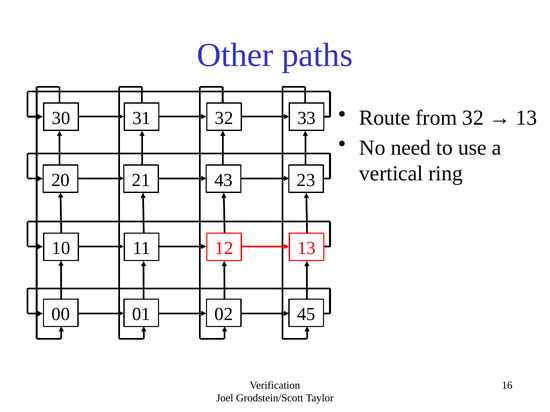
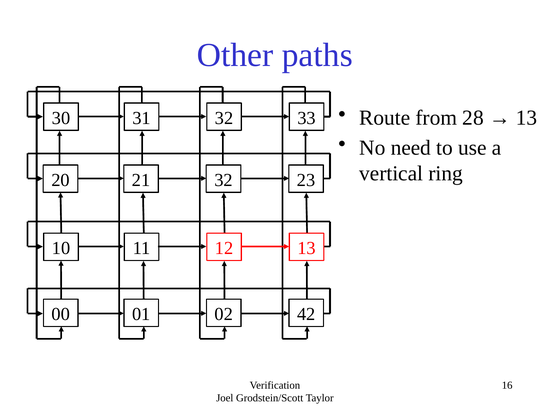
from 32: 32 -> 28 (473, 118)
21 43: 43 -> 32 (224, 180)
45: 45 -> 42 (306, 314)
